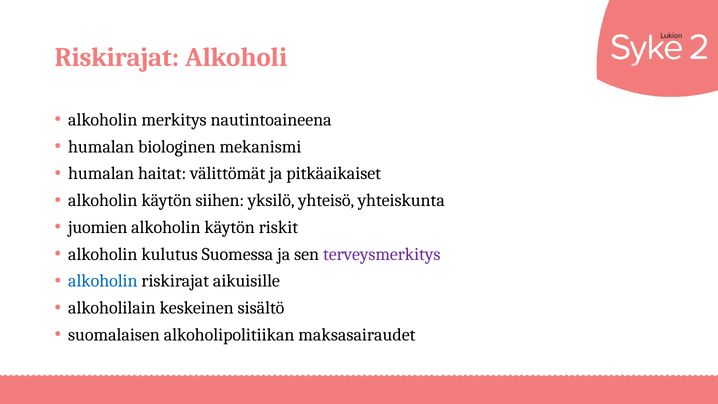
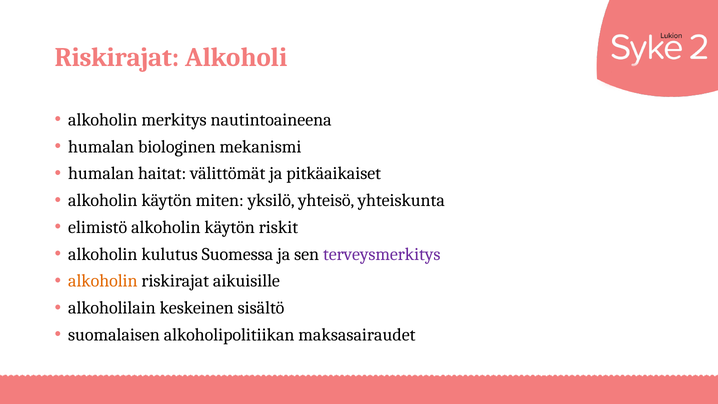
siihen: siihen -> miten (220, 200)
juomien: juomien -> elimistö (98, 227)
alkoholin colour: blue -> orange (103, 281)
